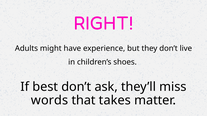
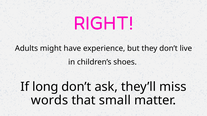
best: best -> long (45, 87)
takes: takes -> small (115, 101)
